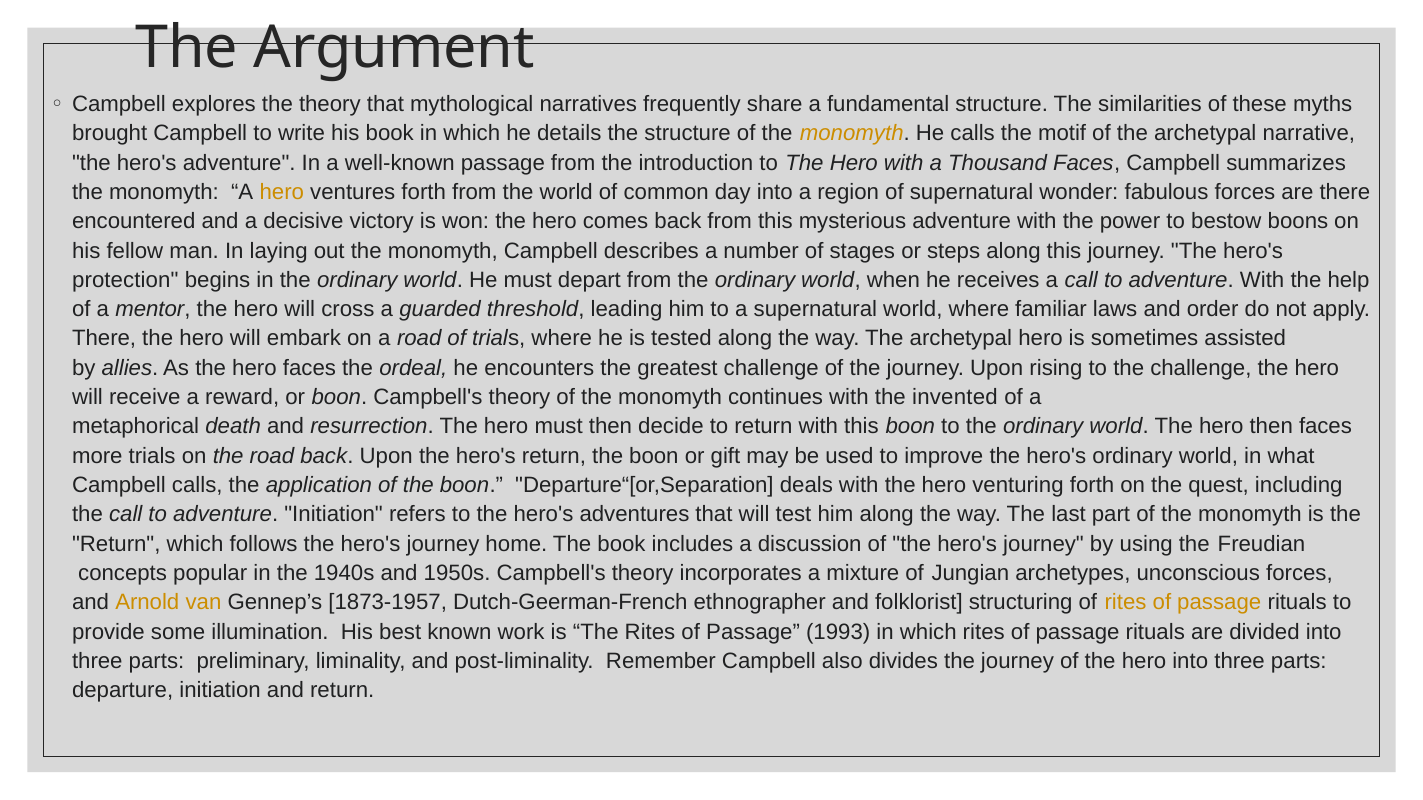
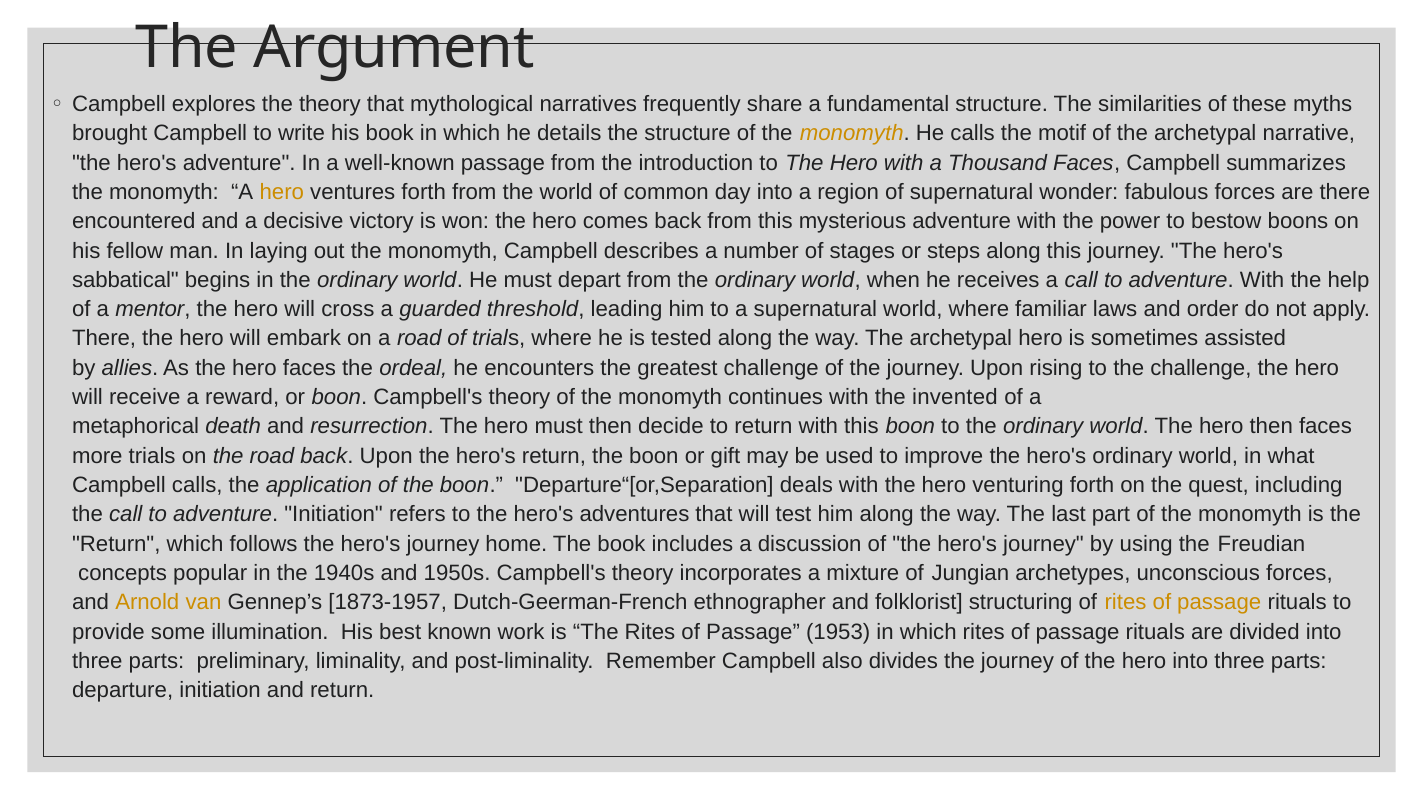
protection: protection -> sabbatical (125, 280)
1993: 1993 -> 1953 (838, 632)
